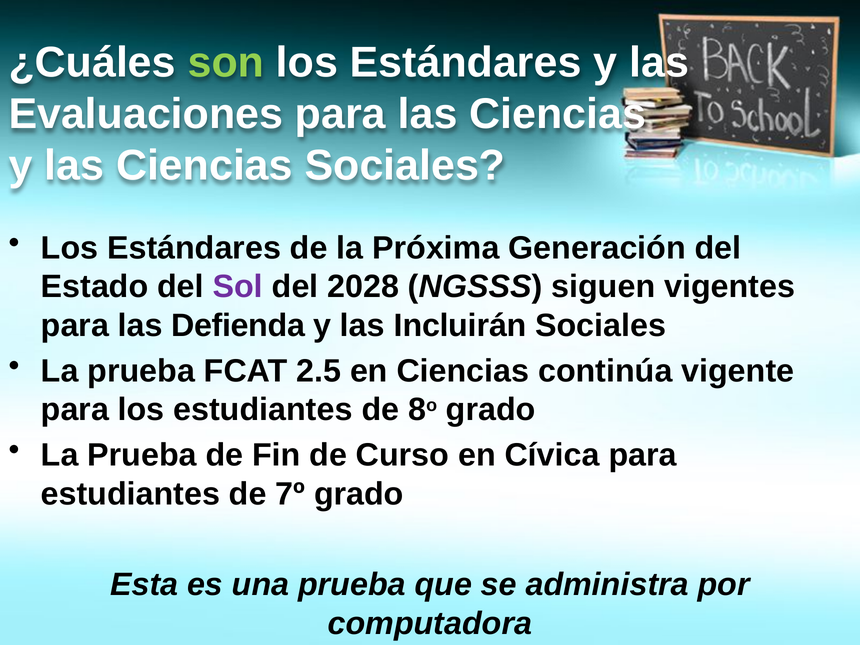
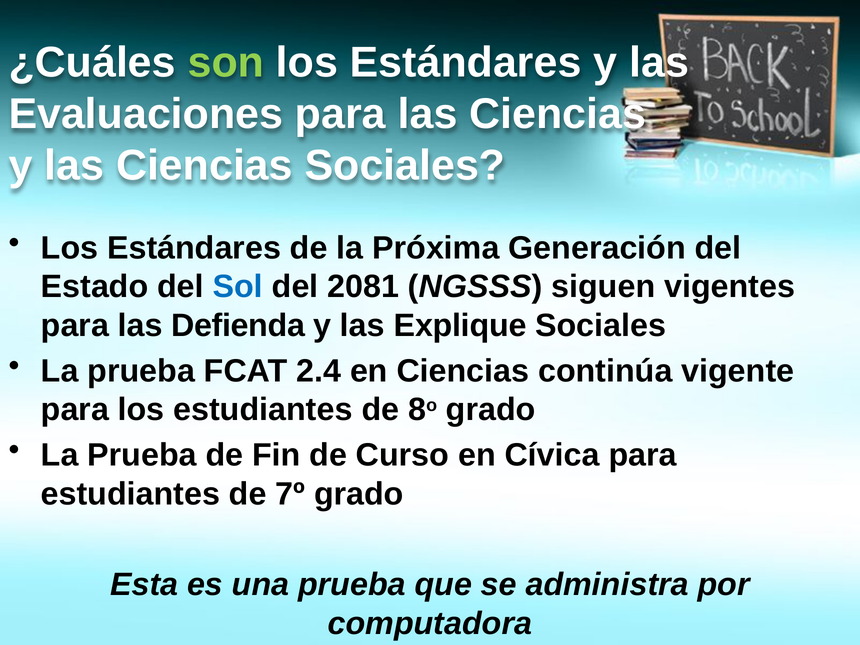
Sol colour: purple -> blue (238, 287)
2028: 2028 -> 2081 (363, 287)
Incluirán: Incluirán -> Explique (460, 326)
2.5: 2.5 -> 2.4 (319, 371)
